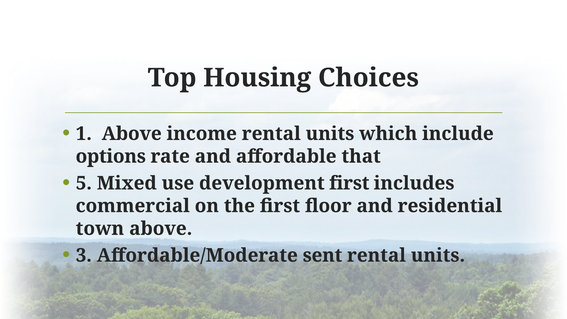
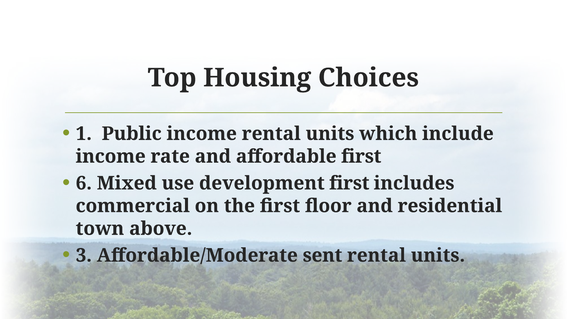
1 Above: Above -> Public (132, 134)
options: options -> income (111, 156)
affordable that: that -> first (361, 156)
5: 5 -> 6 (84, 183)
